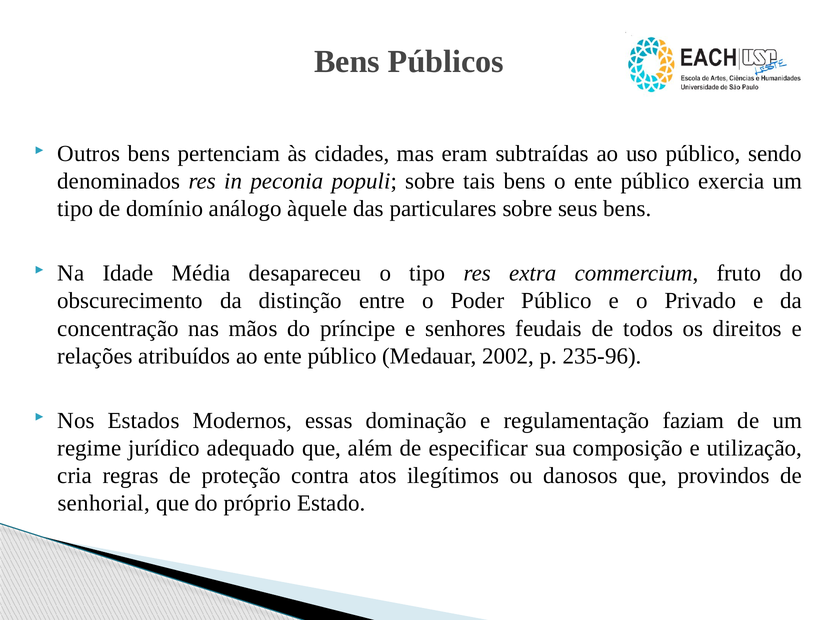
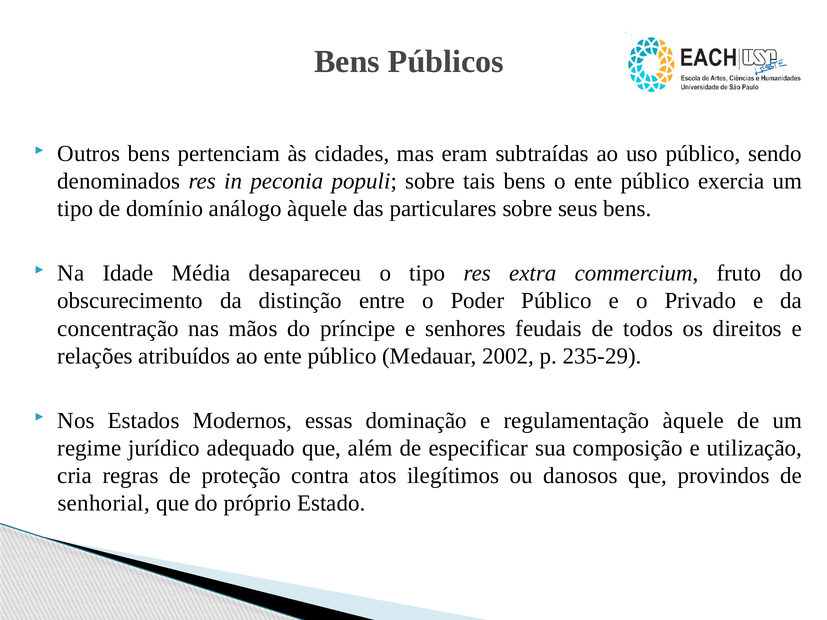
235-96: 235-96 -> 235-29 (602, 356)
regulamentação faziam: faziam -> àquele (693, 421)
